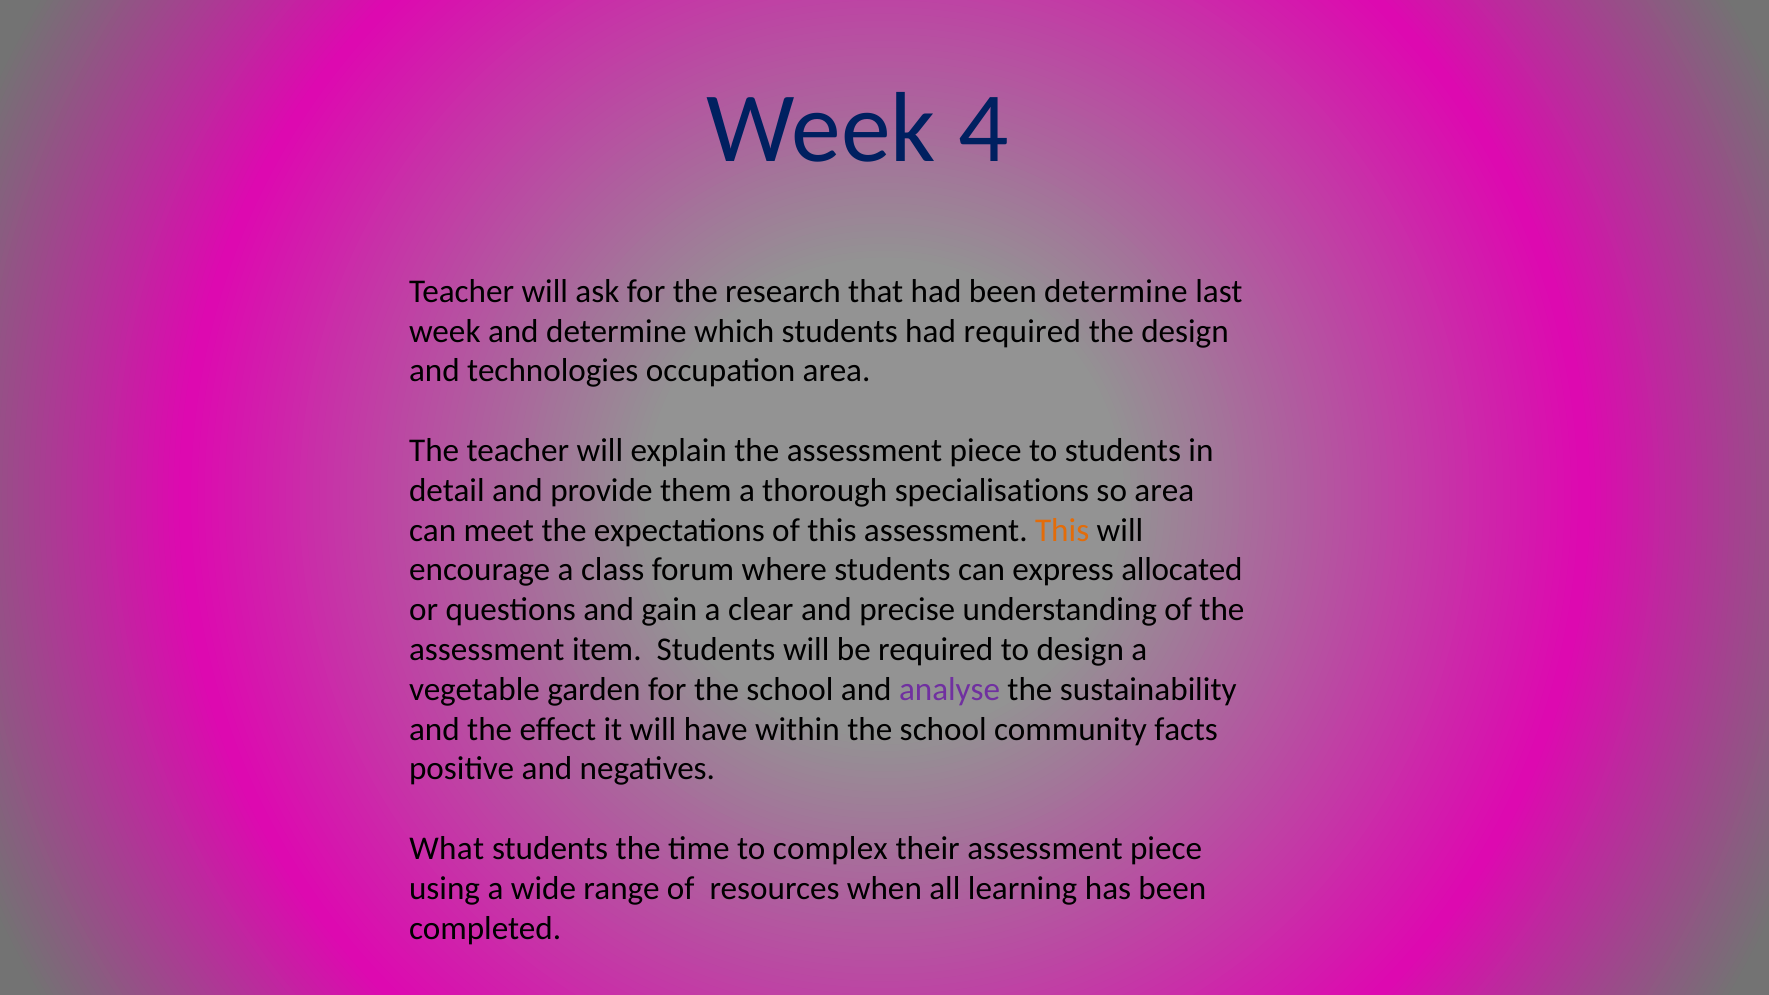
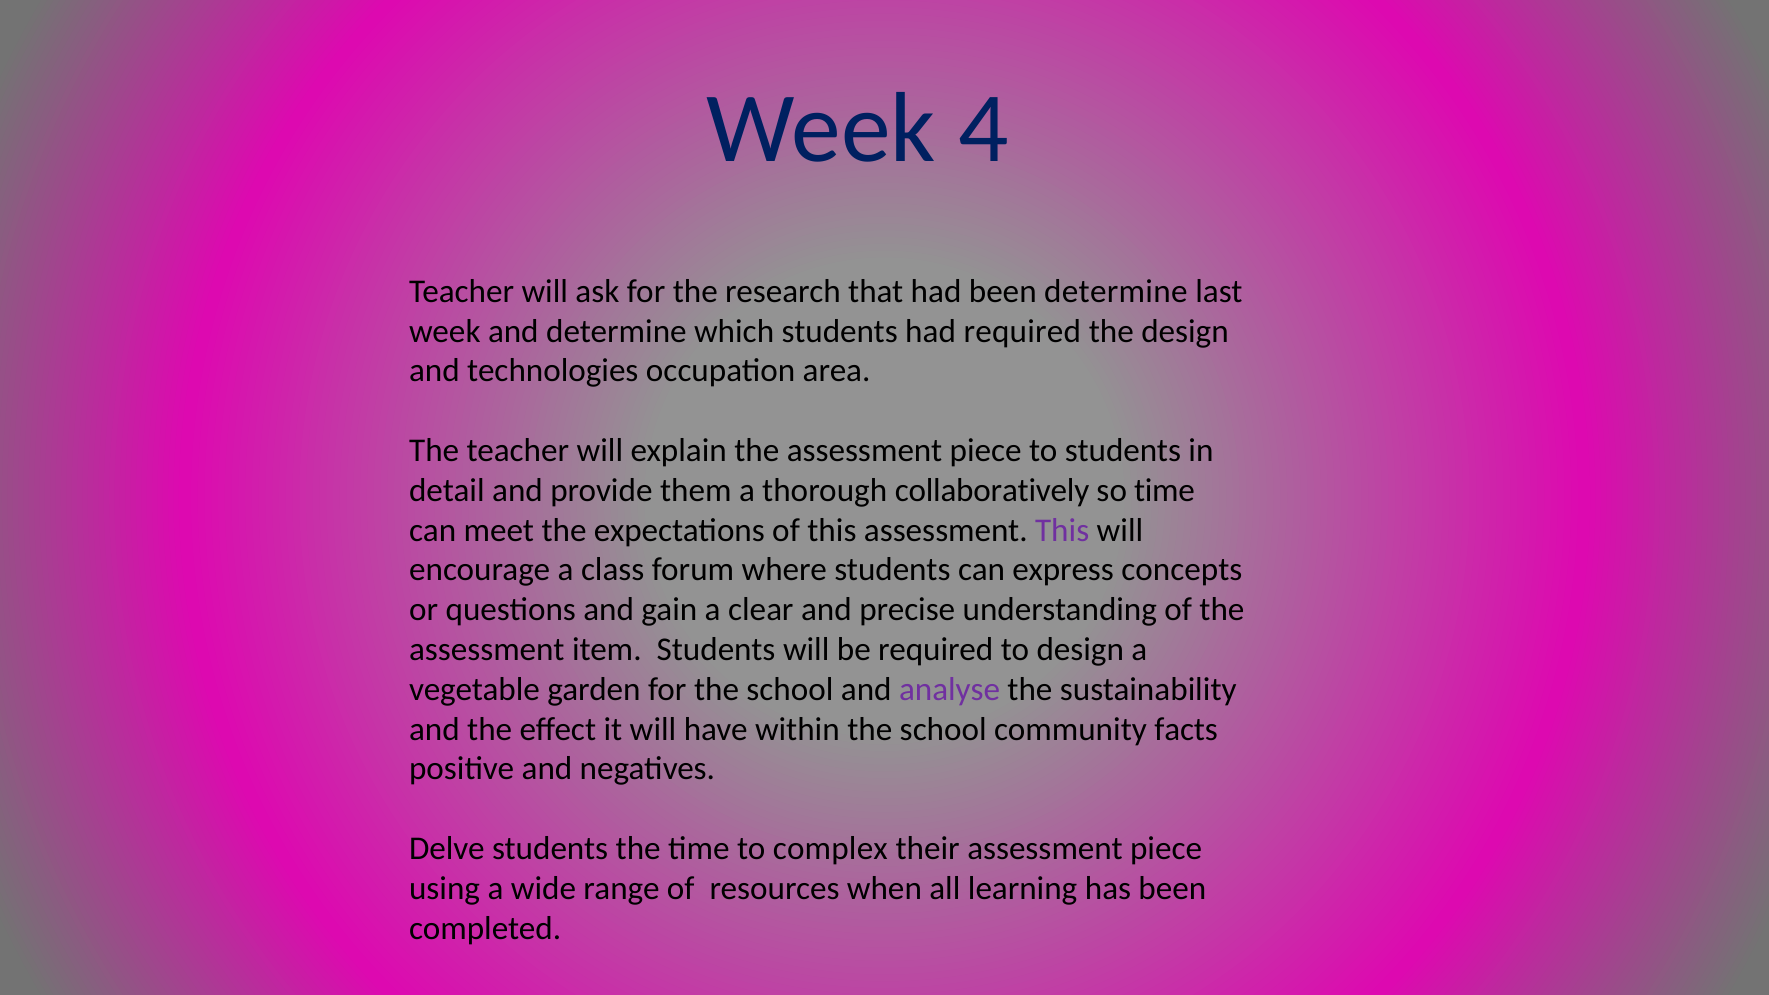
specialisations: specialisations -> collaboratively (992, 490)
so area: area -> time (1164, 490)
This colour: orange -> purple (1062, 530)
allocated: allocated -> concepts (1182, 570)
What: What -> Delve (447, 849)
